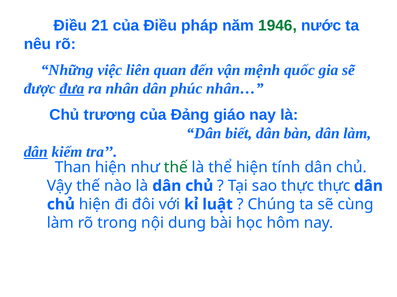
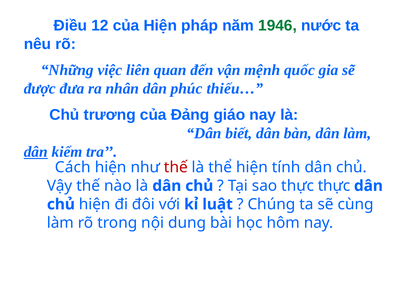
21: 21 -> 12 (100, 26)
của Điều: Điều -> Hiện (160, 26)
đưa underline: present -> none (72, 89)
nhân…: nhân… -> thiếu… (235, 89)
Than: Than -> Cách (73, 168)
thế colour: green -> red (176, 168)
